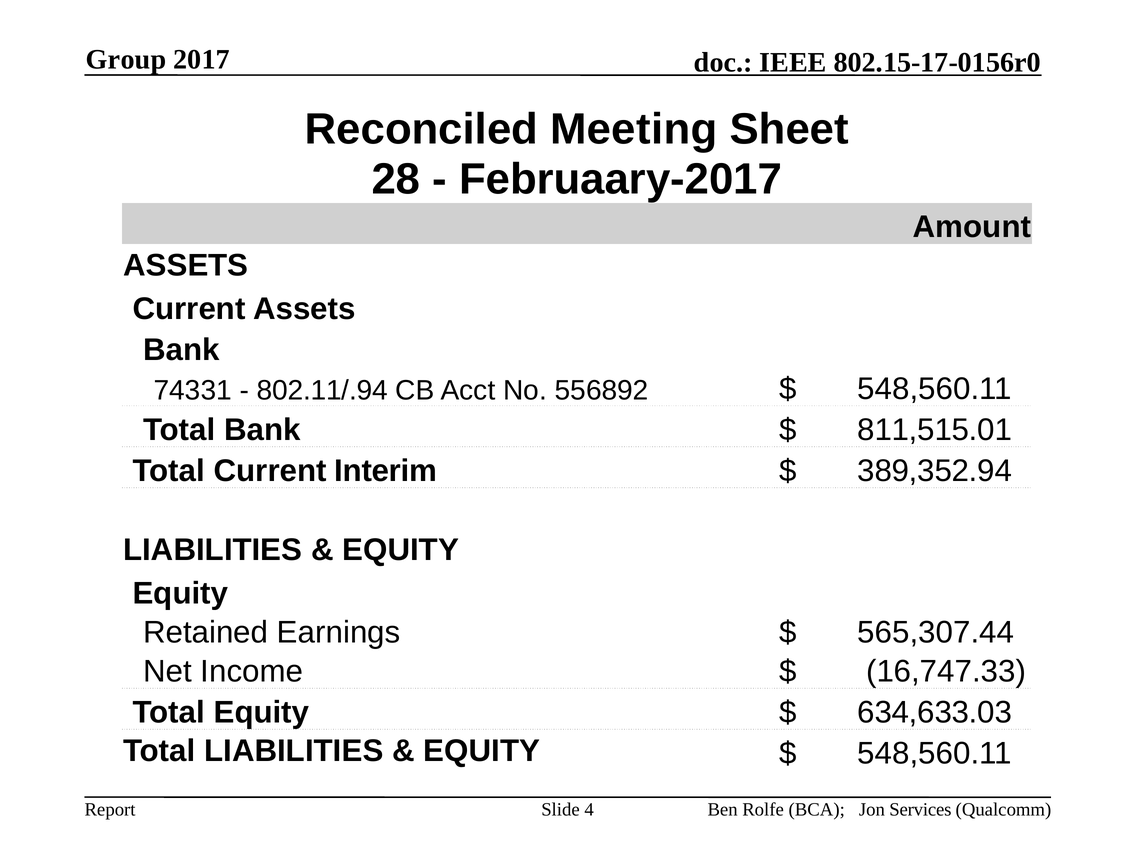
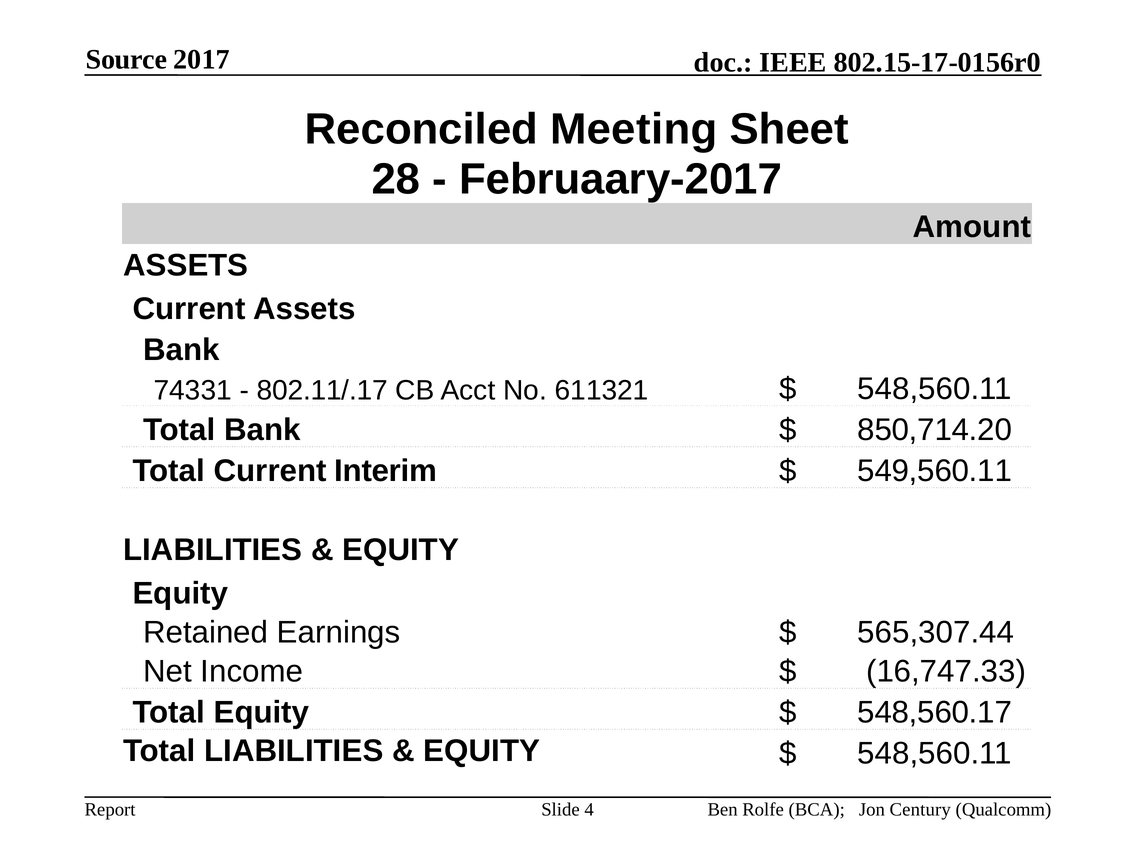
Group: Group -> Source (126, 60)
802.11/.94: 802.11/.94 -> 802.11/.17 (322, 391)
556892: 556892 -> 611321 (602, 391)
811,515.01: 811,515.01 -> 850,714.20 (935, 430)
389,352.94: 389,352.94 -> 549,560.11 (935, 471)
634,633.03: 634,633.03 -> 548,560.17 (935, 713)
Services: Services -> Century (920, 810)
